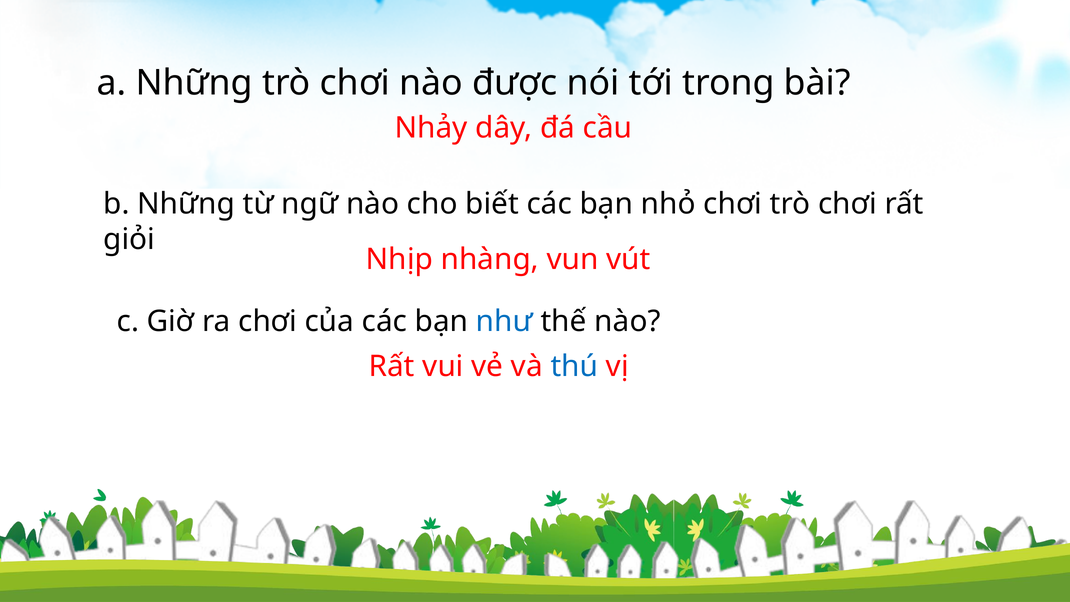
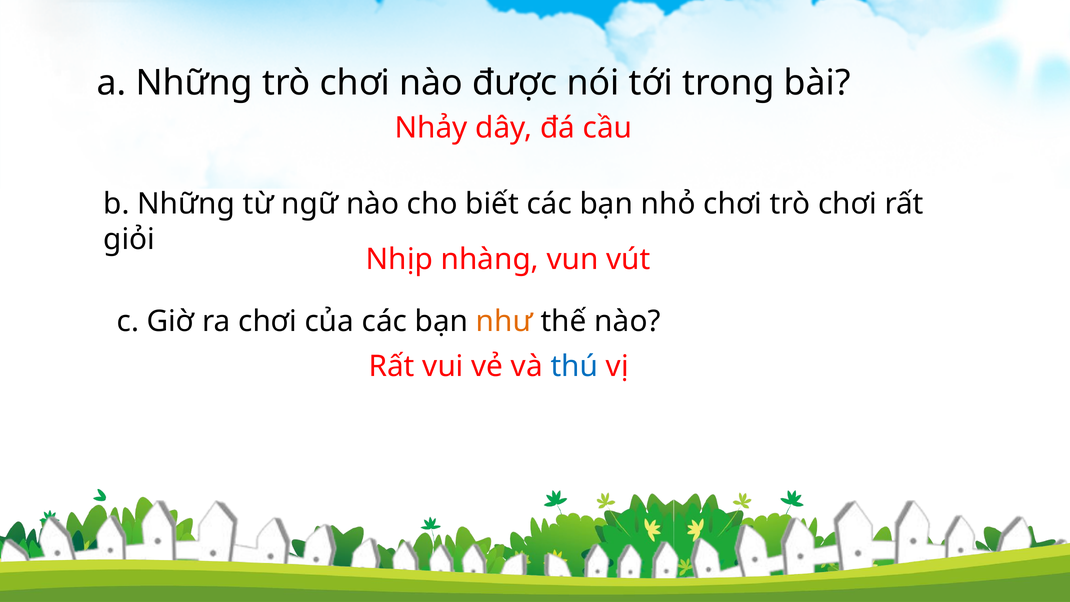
như colour: blue -> orange (504, 321)
